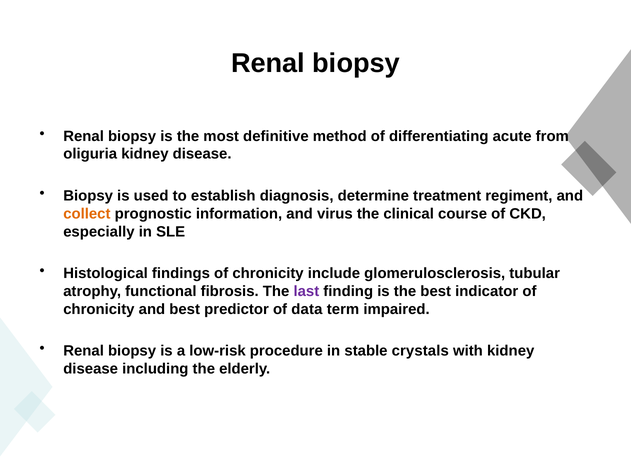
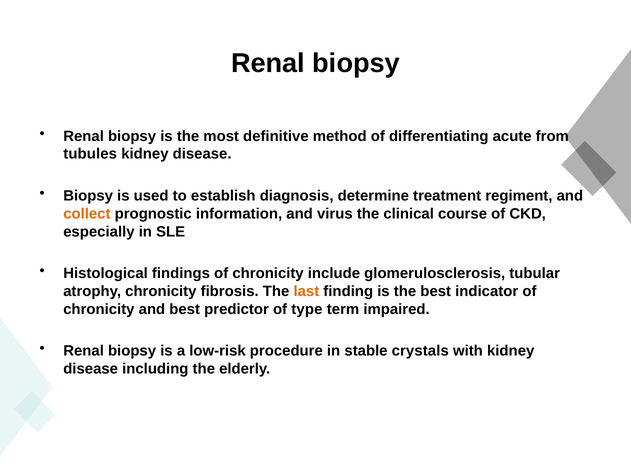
oliguria: oliguria -> tubules (90, 154)
atrophy functional: functional -> chronicity (161, 291)
last colour: purple -> orange (306, 291)
data: data -> type (307, 309)
